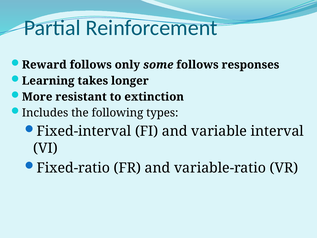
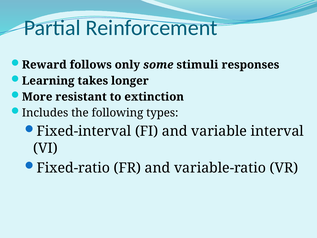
some follows: follows -> stimuli (197, 65)
